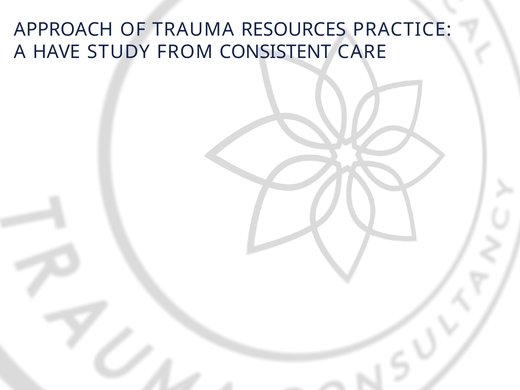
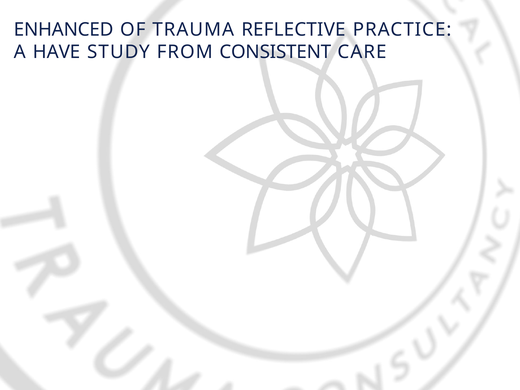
APPROACH: APPROACH -> ENHANCED (64, 29)
RESOURCES: RESOURCES -> REFLECTIVE (293, 29)
